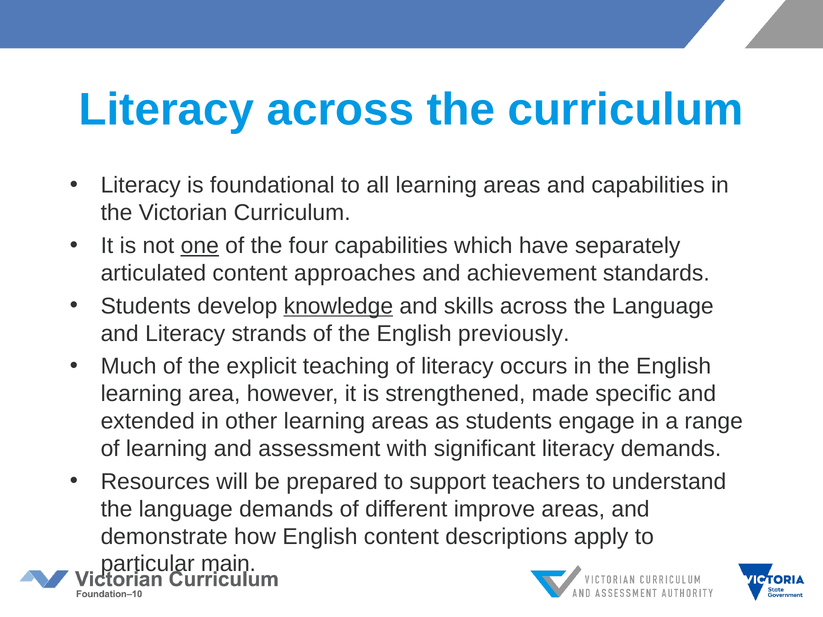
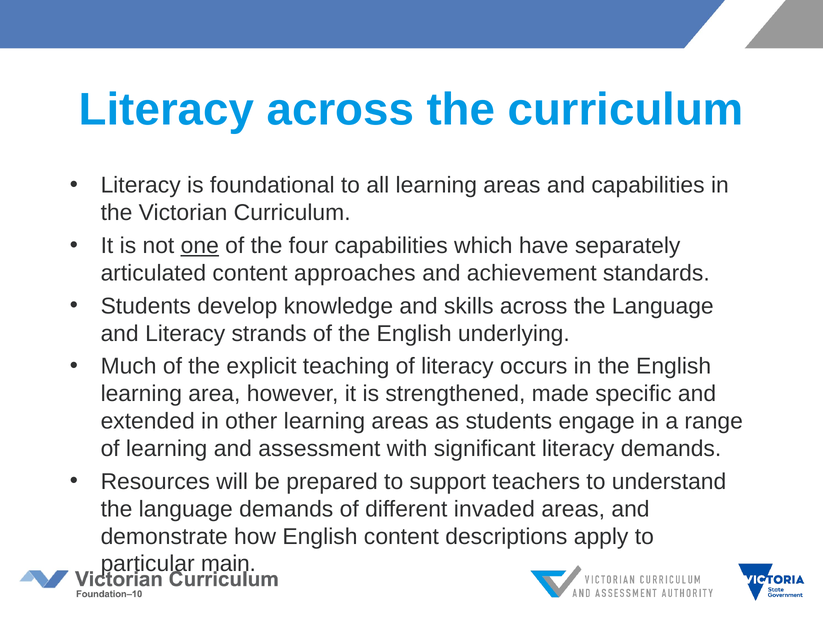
knowledge underline: present -> none (338, 306)
previously: previously -> underlying (514, 334)
improve: improve -> invaded (494, 509)
